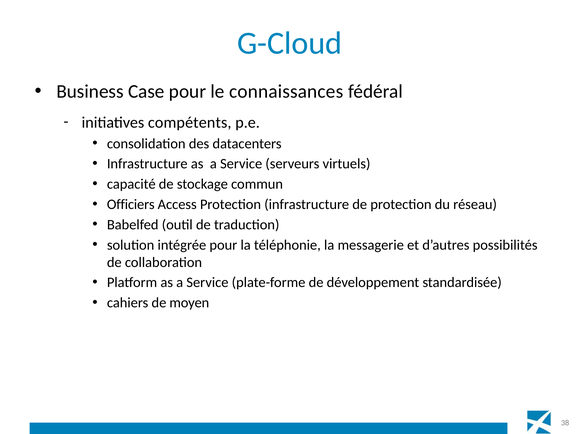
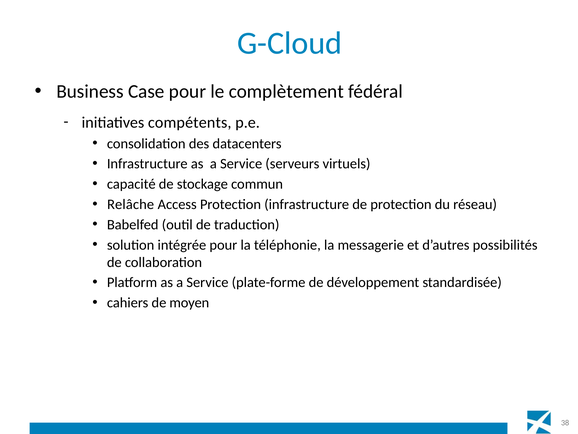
connaissances: connaissances -> complètement (286, 91)
Officiers: Officiers -> Relâche (131, 204)
